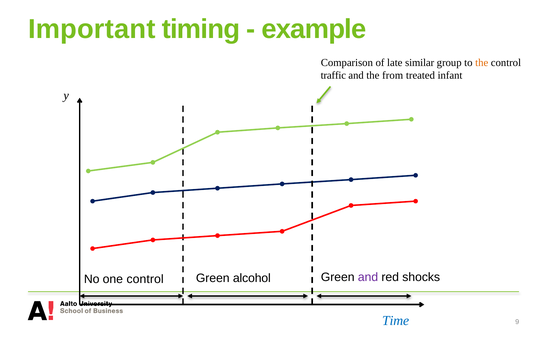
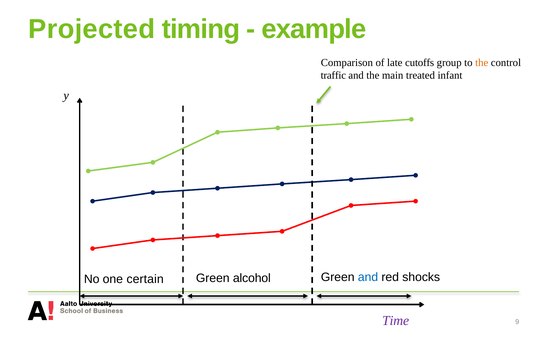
Important: Important -> Projected (92, 29)
similar: similar -> cutoffs (420, 63)
from: from -> main (393, 75)
one control: control -> certain (145, 279)
and colour: purple -> blue (368, 277)
Time colour: blue -> purple (396, 321)
